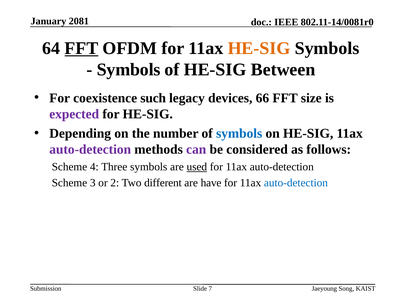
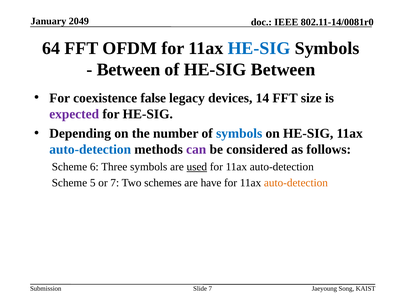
2081: 2081 -> 2049 (79, 21)
FFT underline: present -> none (81, 48)
HE-SIG colour: orange -> blue (259, 48)
Symbols: Symbols -> Between (129, 70)
such: such -> false (153, 98)
66: 66 -> 14 (262, 98)
auto-detection colour: purple -> blue (90, 150)
4: 4 -> 6 (94, 167)
3: 3 -> 5 (93, 183)
or 2: 2 -> 7 (115, 183)
different: different -> schemes (163, 183)
auto-detection colour: blue -> orange (296, 183)
